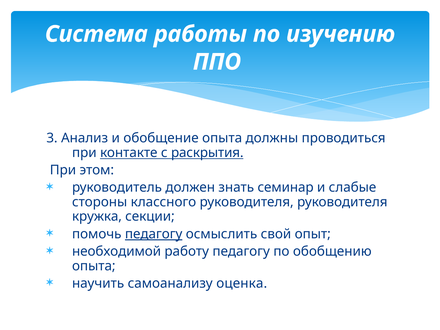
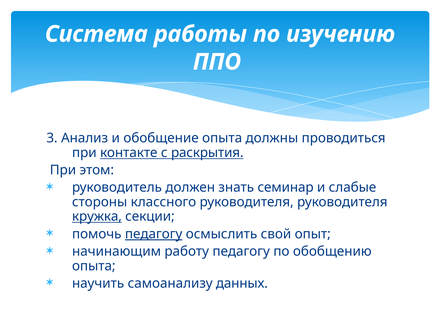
кружка underline: none -> present (97, 217)
необходимой: необходимой -> начинающим (117, 251)
оценка: оценка -> данных (242, 283)
